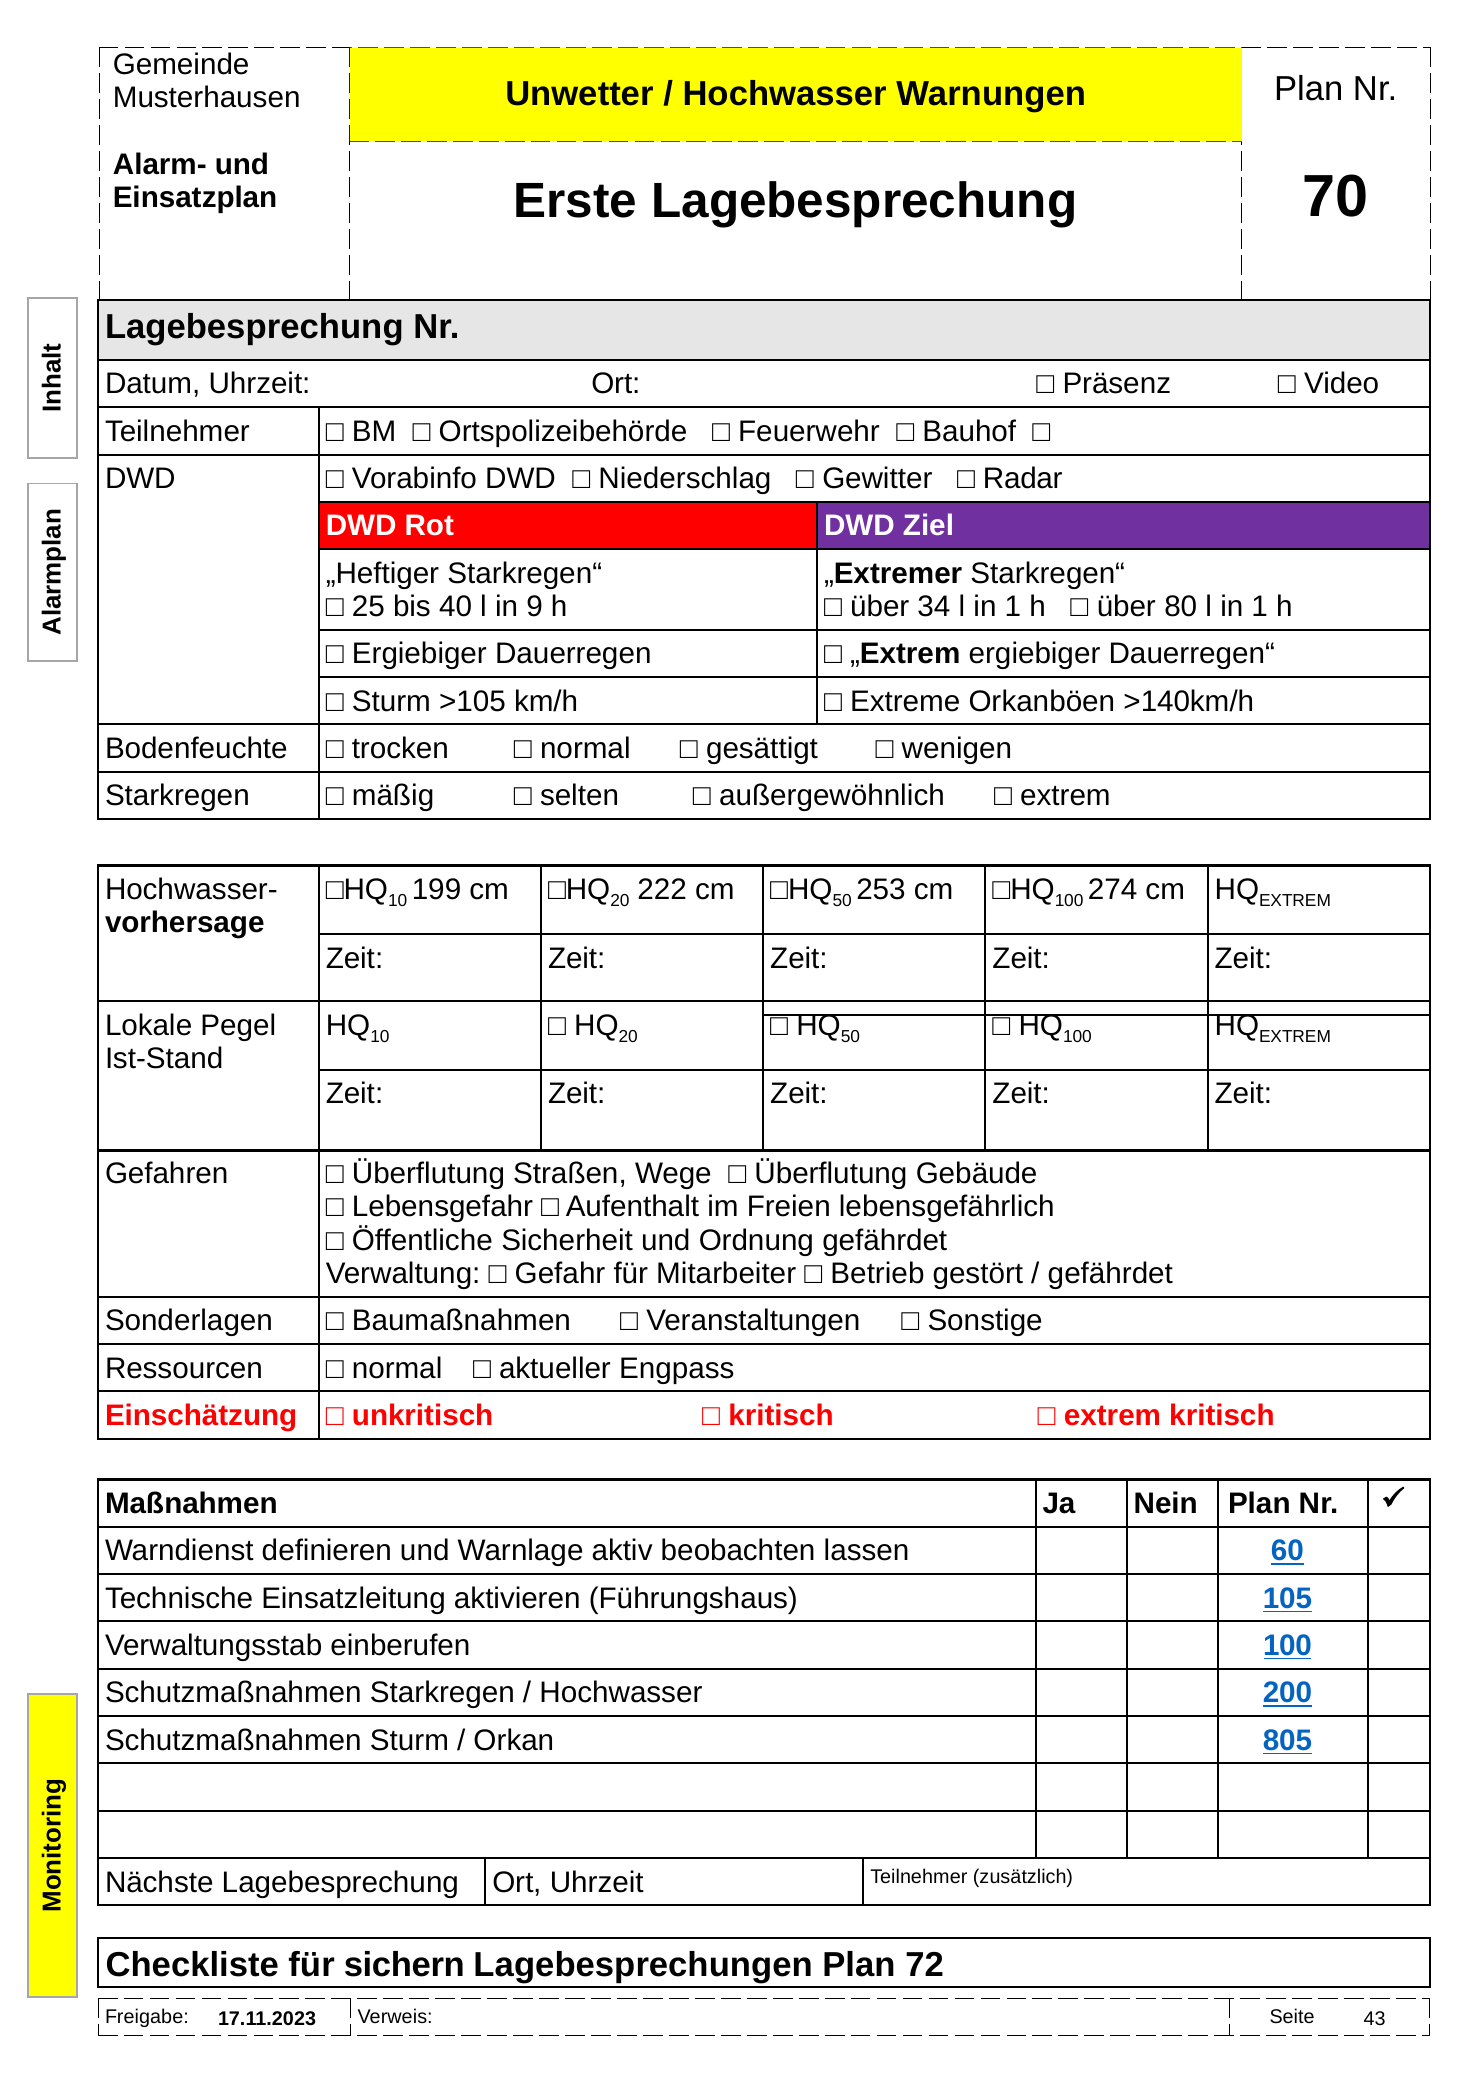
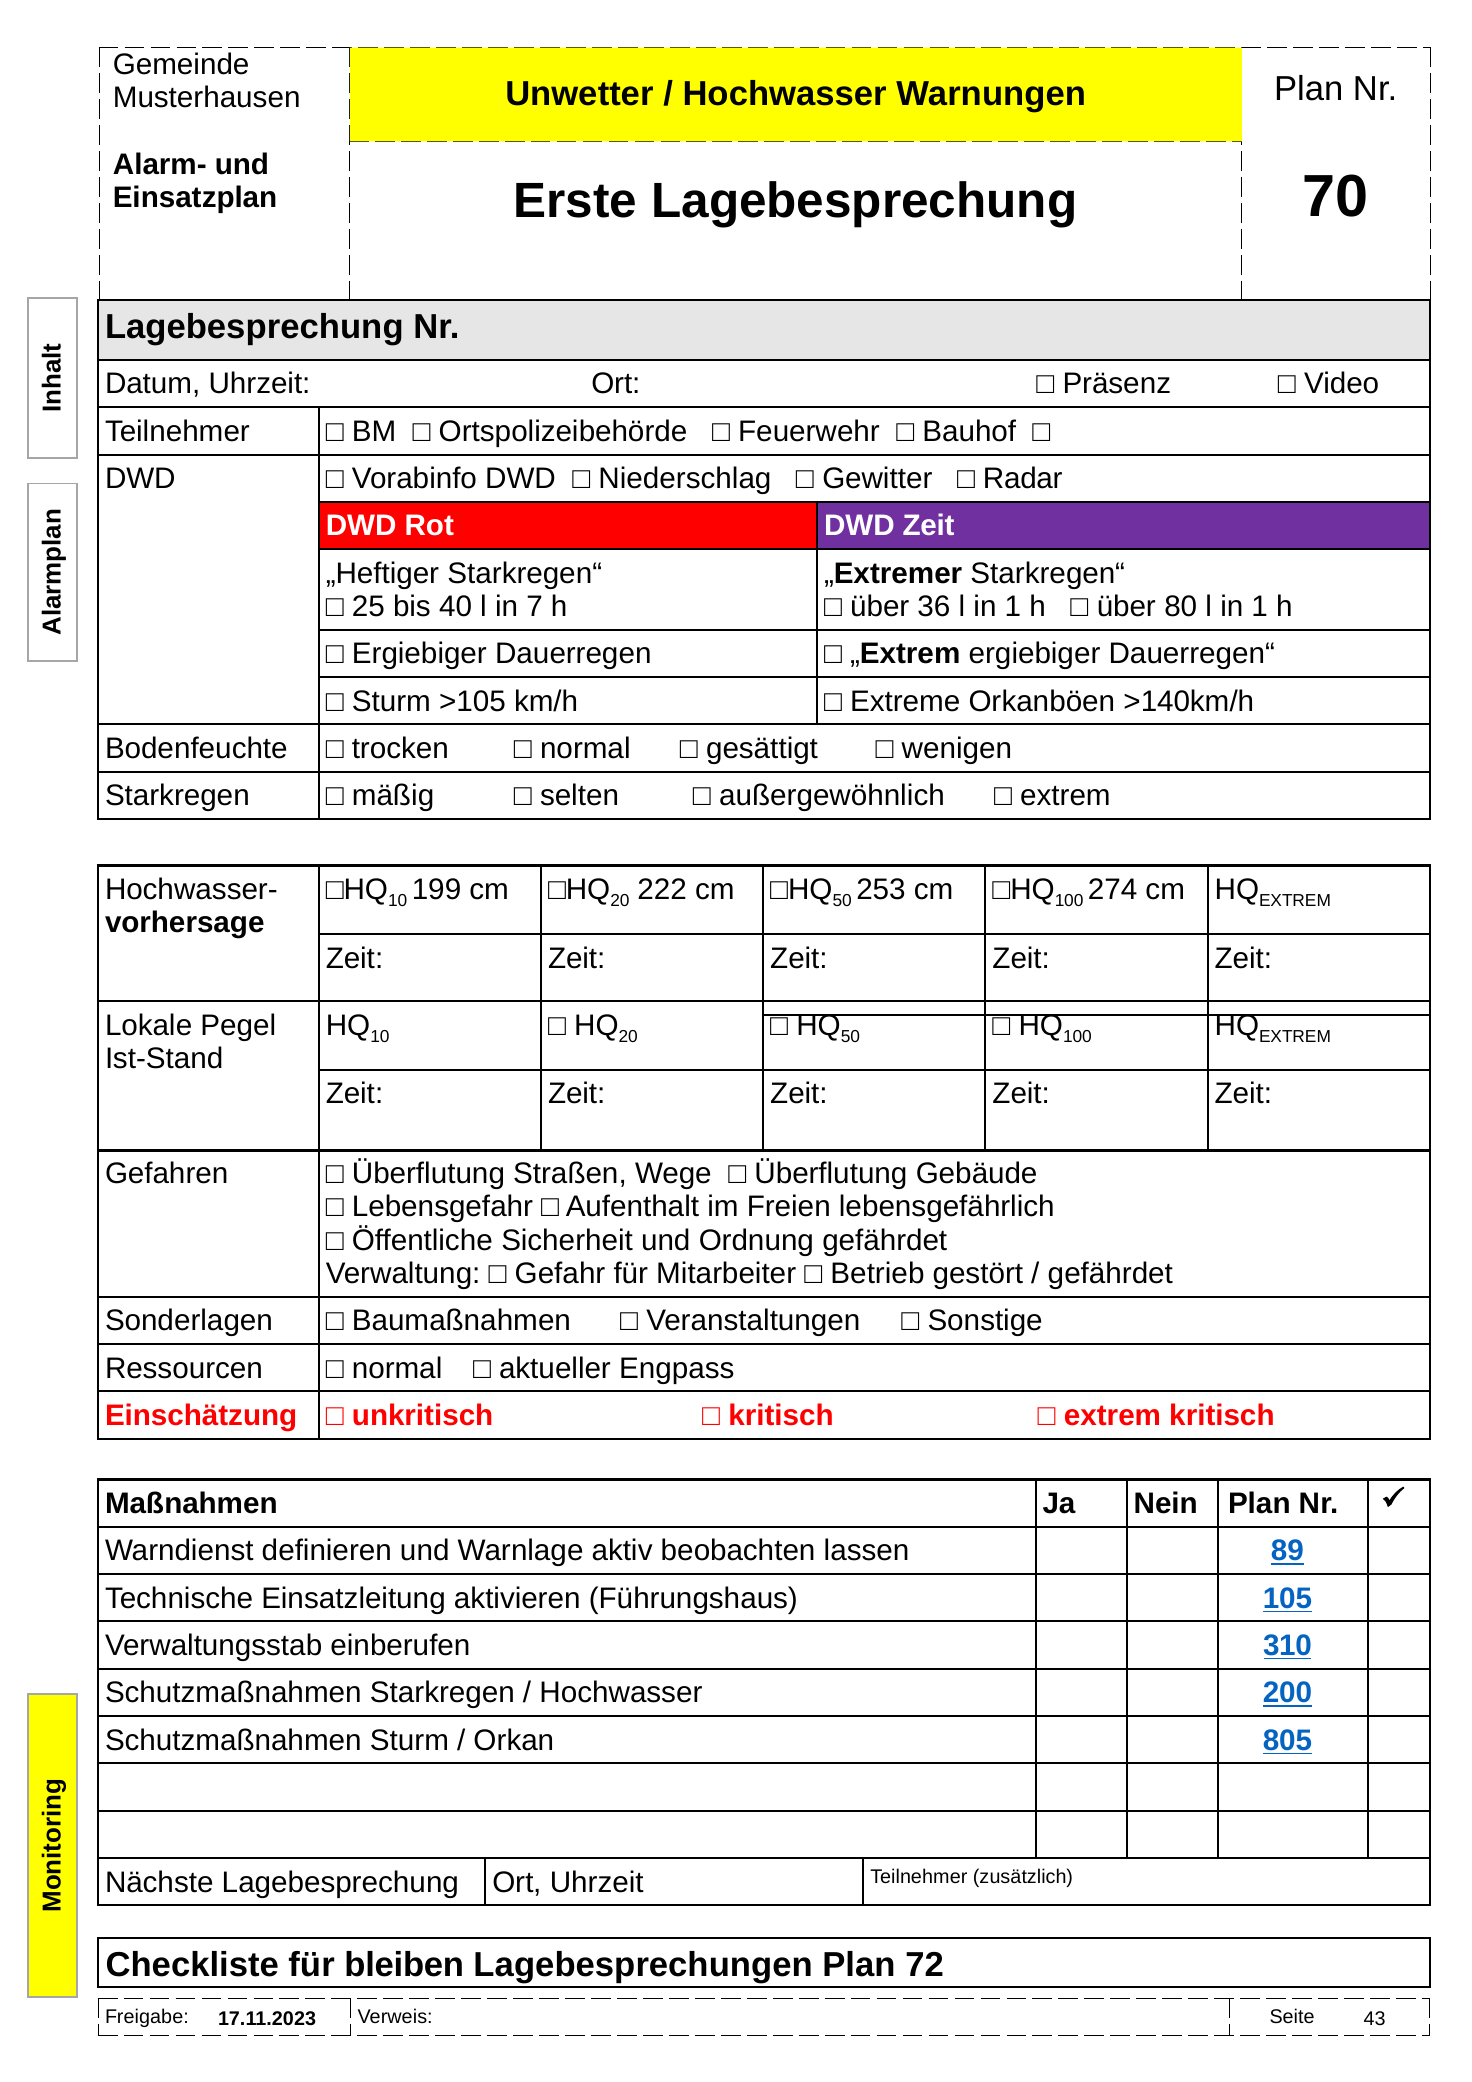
DWD Ziel: Ziel -> Zeit (929, 526)
9: 9 -> 7 (535, 607)
34: 34 -> 36 (934, 607)
60: 60 -> 89 (1287, 1551)
einberufen 100: 100 -> 310 (1287, 1646)
sichern: sichern -> bleiben (404, 1965)
